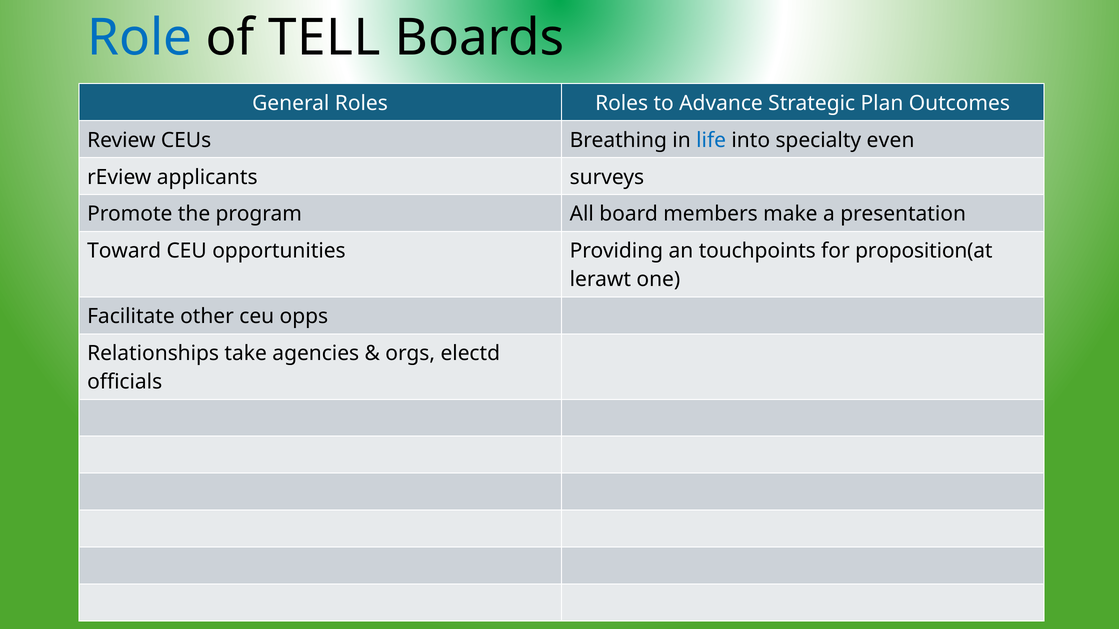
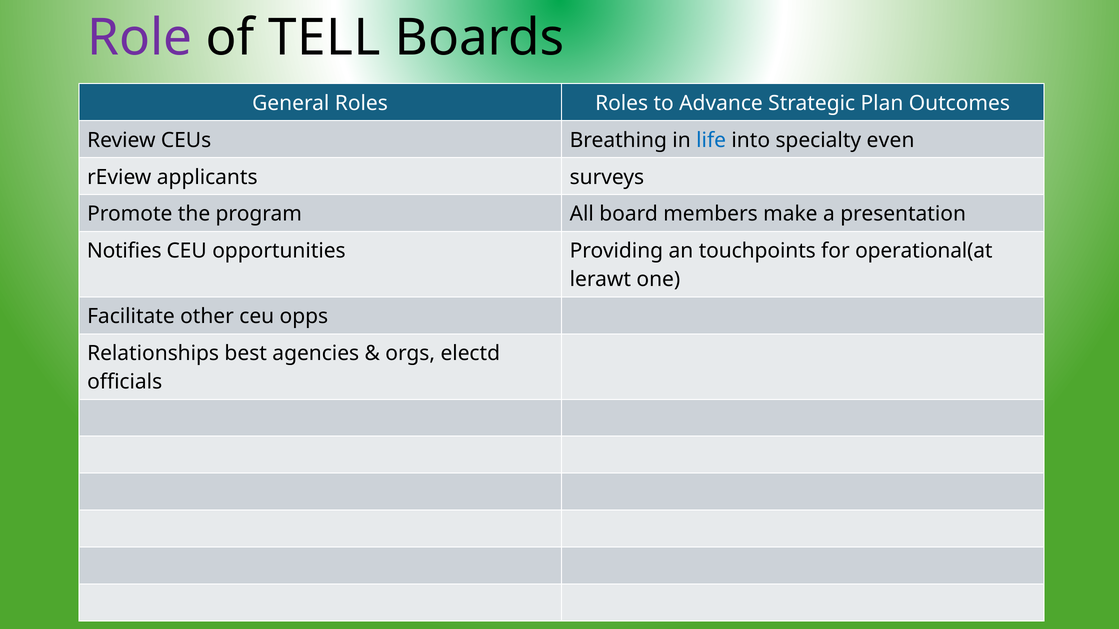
Role colour: blue -> purple (140, 38)
Toward: Toward -> Notifies (124, 251)
proposition(at: proposition(at -> operational(at (924, 251)
take: take -> best (246, 354)
